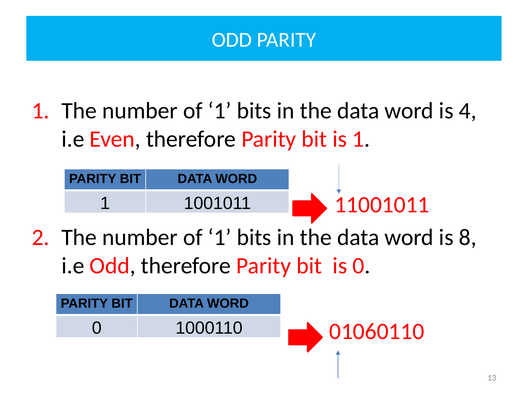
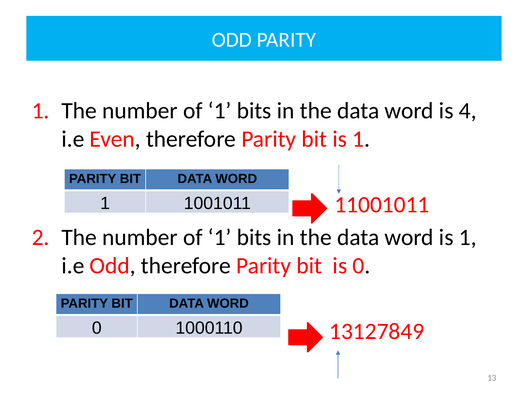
word is 8: 8 -> 1 (468, 238)
01060110: 01060110 -> 13127849 (377, 331)
